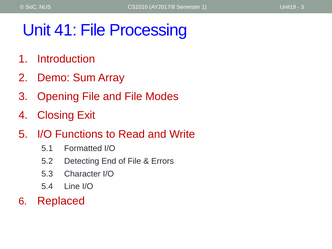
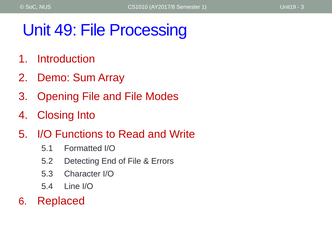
41: 41 -> 49 (66, 30)
Exit: Exit -> Into (86, 115)
